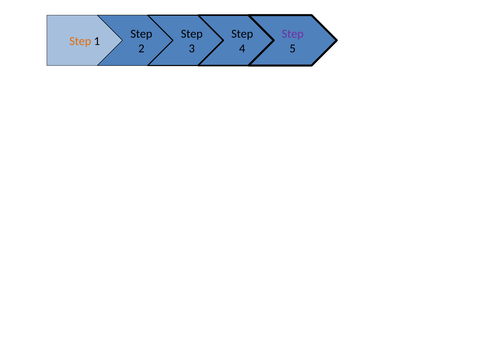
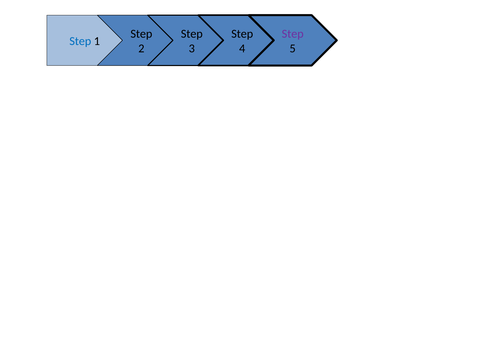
Step colour: orange -> blue (80, 41)
